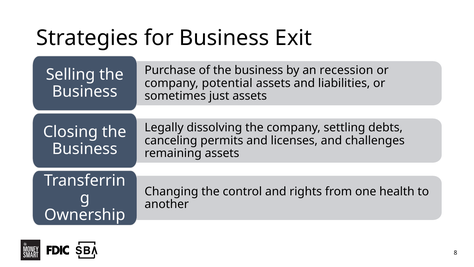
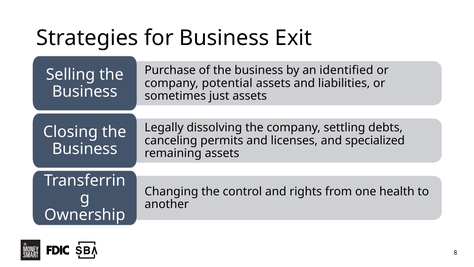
recession: recession -> identified (346, 70)
challenges: challenges -> specialized (375, 140)
